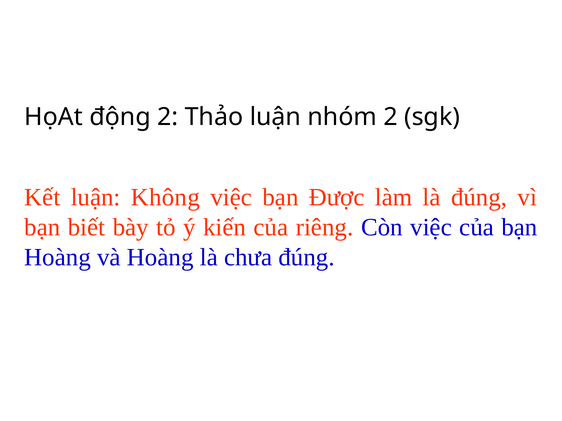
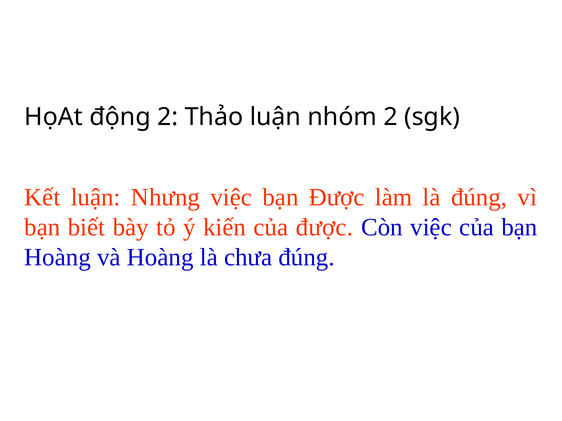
Không: Không -> Nhưng (166, 197)
của riêng: riêng -> được (324, 227)
